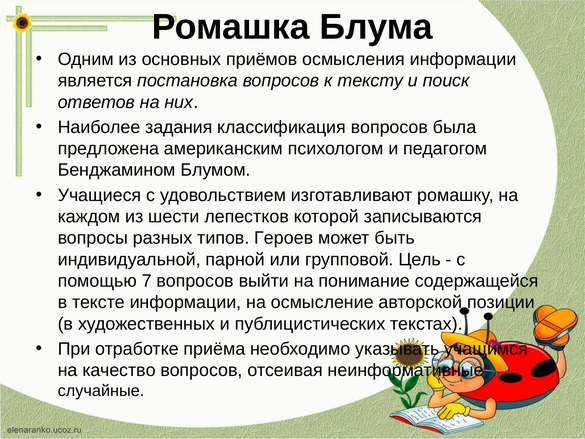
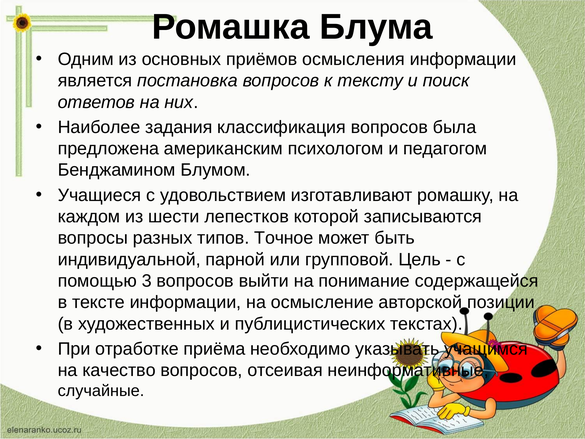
Героев: Героев -> Точное (284, 238)
7: 7 -> 3 (147, 281)
